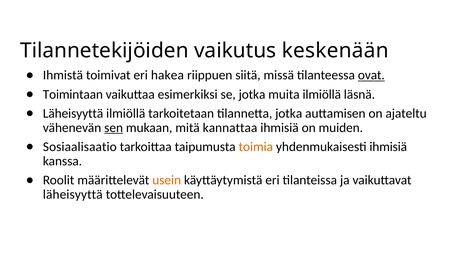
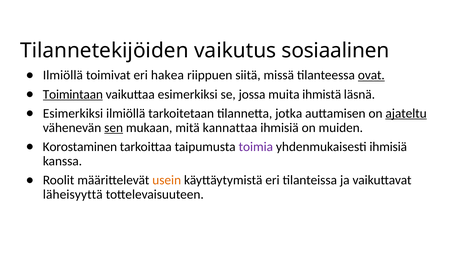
keskenään: keskenään -> sosiaalinen (335, 51)
Ihmistä: Ihmistä -> Ilmiöllä (63, 75)
Toimintaan underline: none -> present (73, 94)
se jotka: jotka -> jossa (252, 94)
muita ilmiöllä: ilmiöllä -> ihmistä (322, 94)
Läheisyyttä: Läheisyyttä -> Esimerkiksi (73, 114)
ajateltu underline: none -> present (406, 114)
Sosiaalisaatio: Sosiaalisaatio -> Korostaminen (80, 147)
toimia colour: orange -> purple (256, 147)
